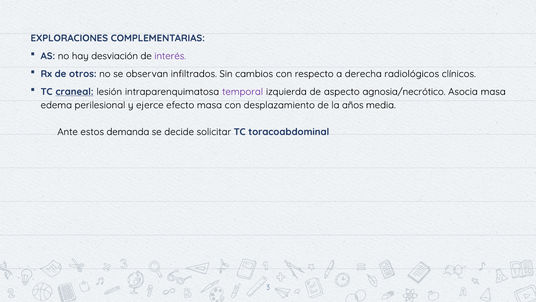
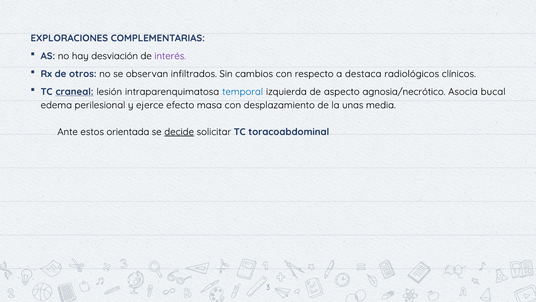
derecha: derecha -> destaca (363, 74)
temporal colour: purple -> blue (243, 92)
Asocia masa: masa -> bucal (493, 92)
años: años -> unas (353, 105)
demanda: demanda -> orientada (128, 132)
decide underline: none -> present (179, 132)
